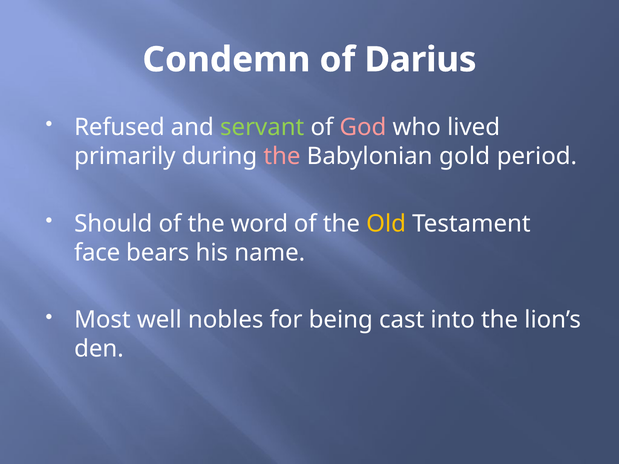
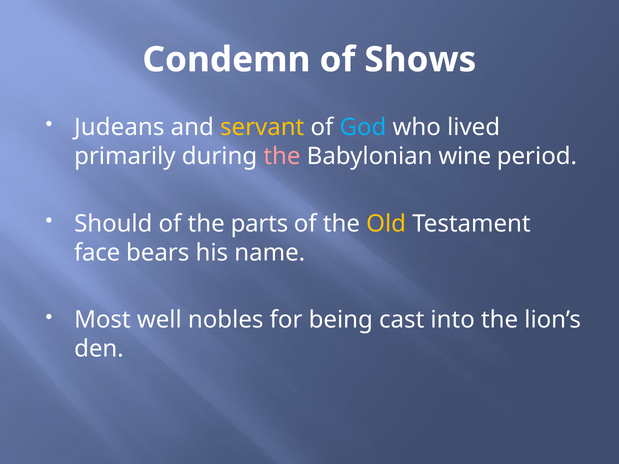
Darius: Darius -> Shows (420, 60)
Refused: Refused -> Judeans (119, 128)
servant colour: light green -> yellow (262, 128)
God colour: pink -> light blue (363, 128)
gold: gold -> wine (465, 156)
word: word -> parts (259, 224)
